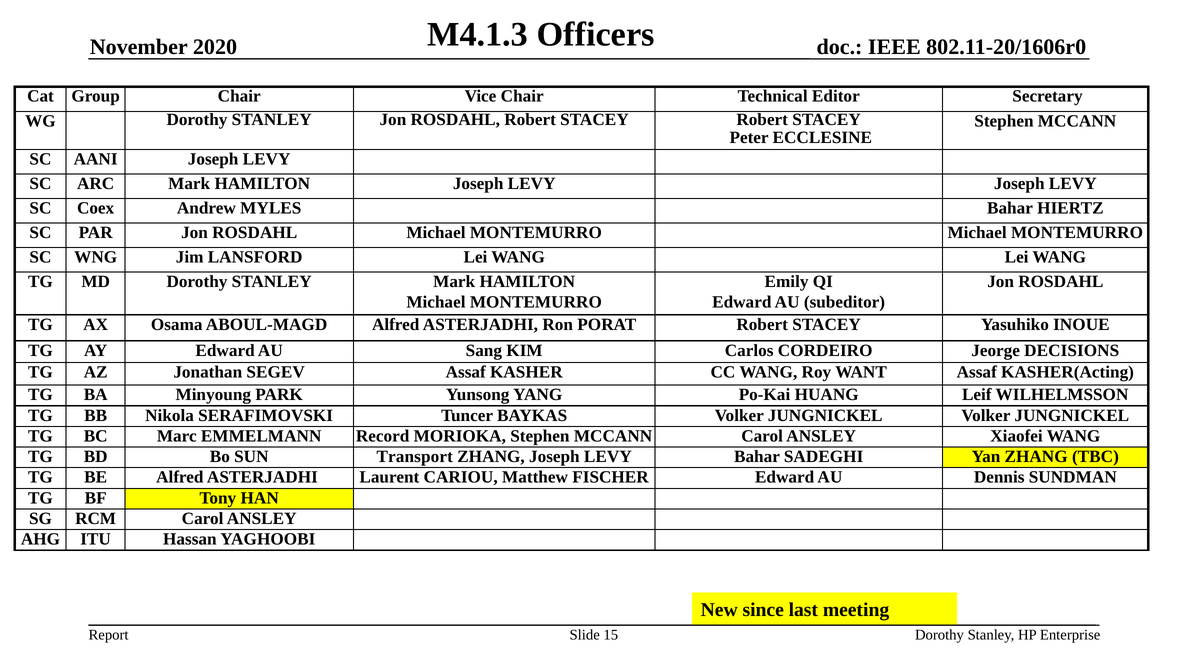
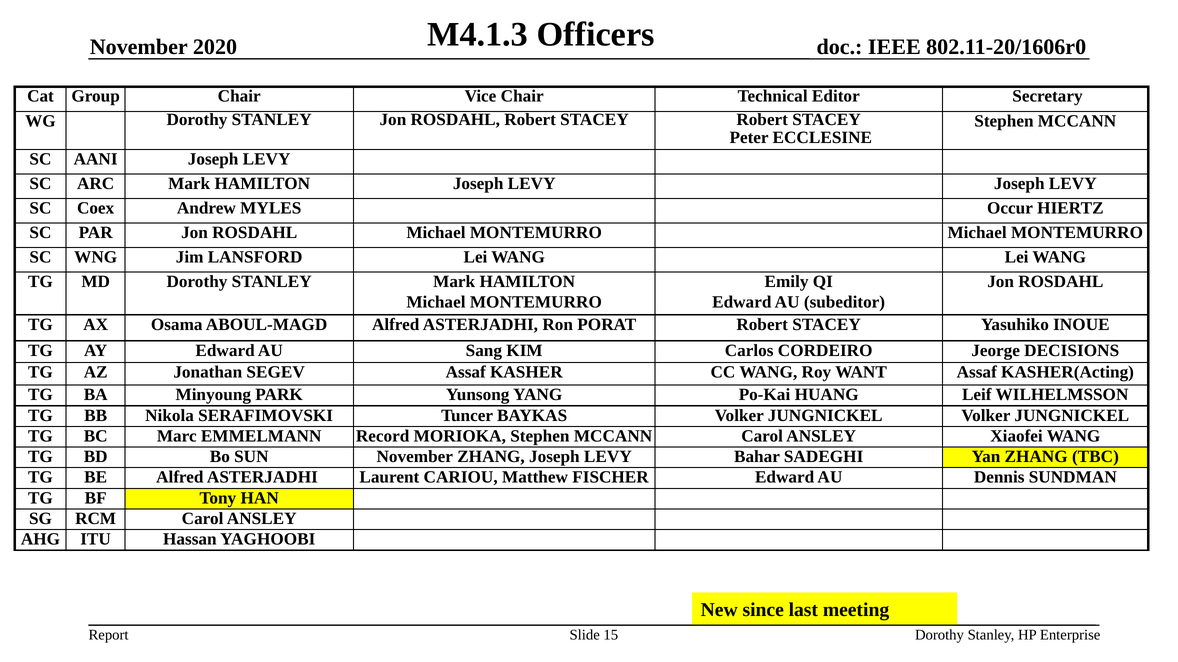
MYLES Bahar: Bahar -> Occur (1010, 208)
SUN Transport: Transport -> November (415, 457)
